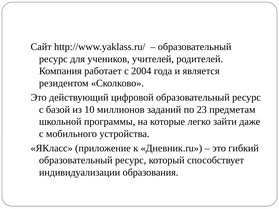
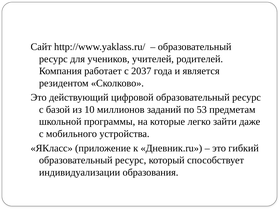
2004: 2004 -> 2037 (141, 71)
23: 23 -> 53 (202, 110)
